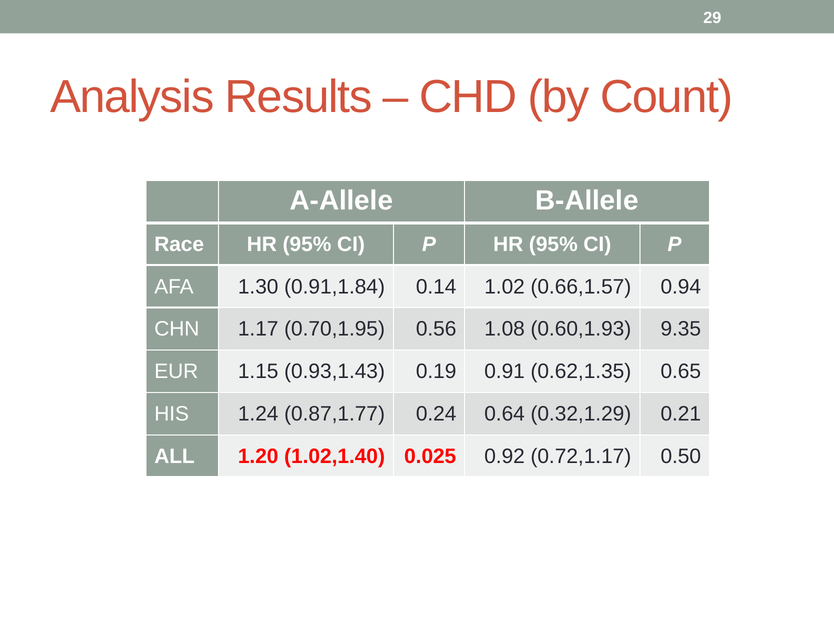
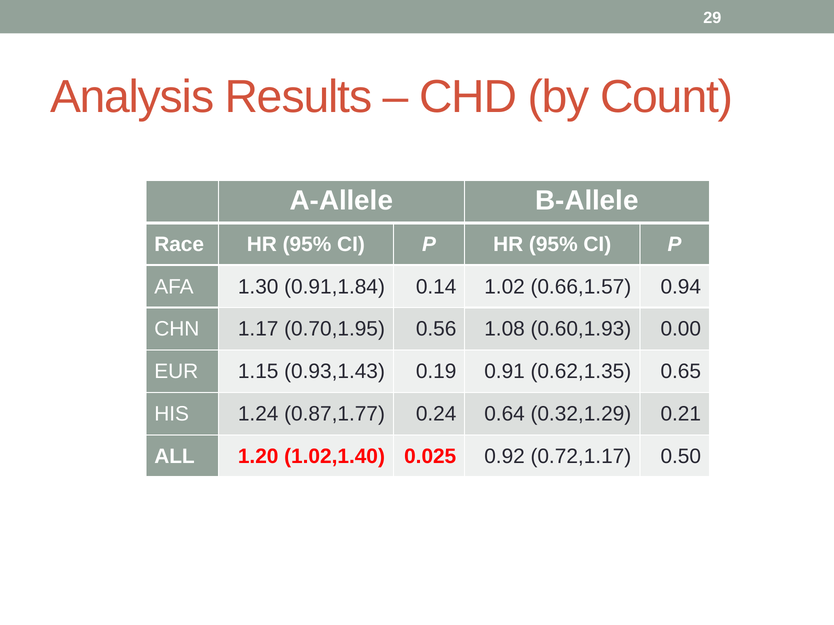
9.35: 9.35 -> 0.00 (681, 329)
